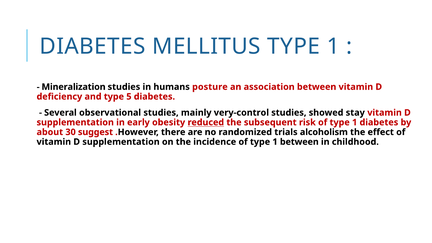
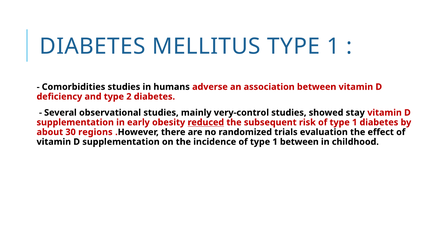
Mineralization: Mineralization -> Comorbidities (74, 87)
posture: posture -> adverse (210, 87)
5: 5 -> 2 (129, 97)
suggest: suggest -> regions (95, 132)
alcoholism: alcoholism -> evaluation (324, 132)
